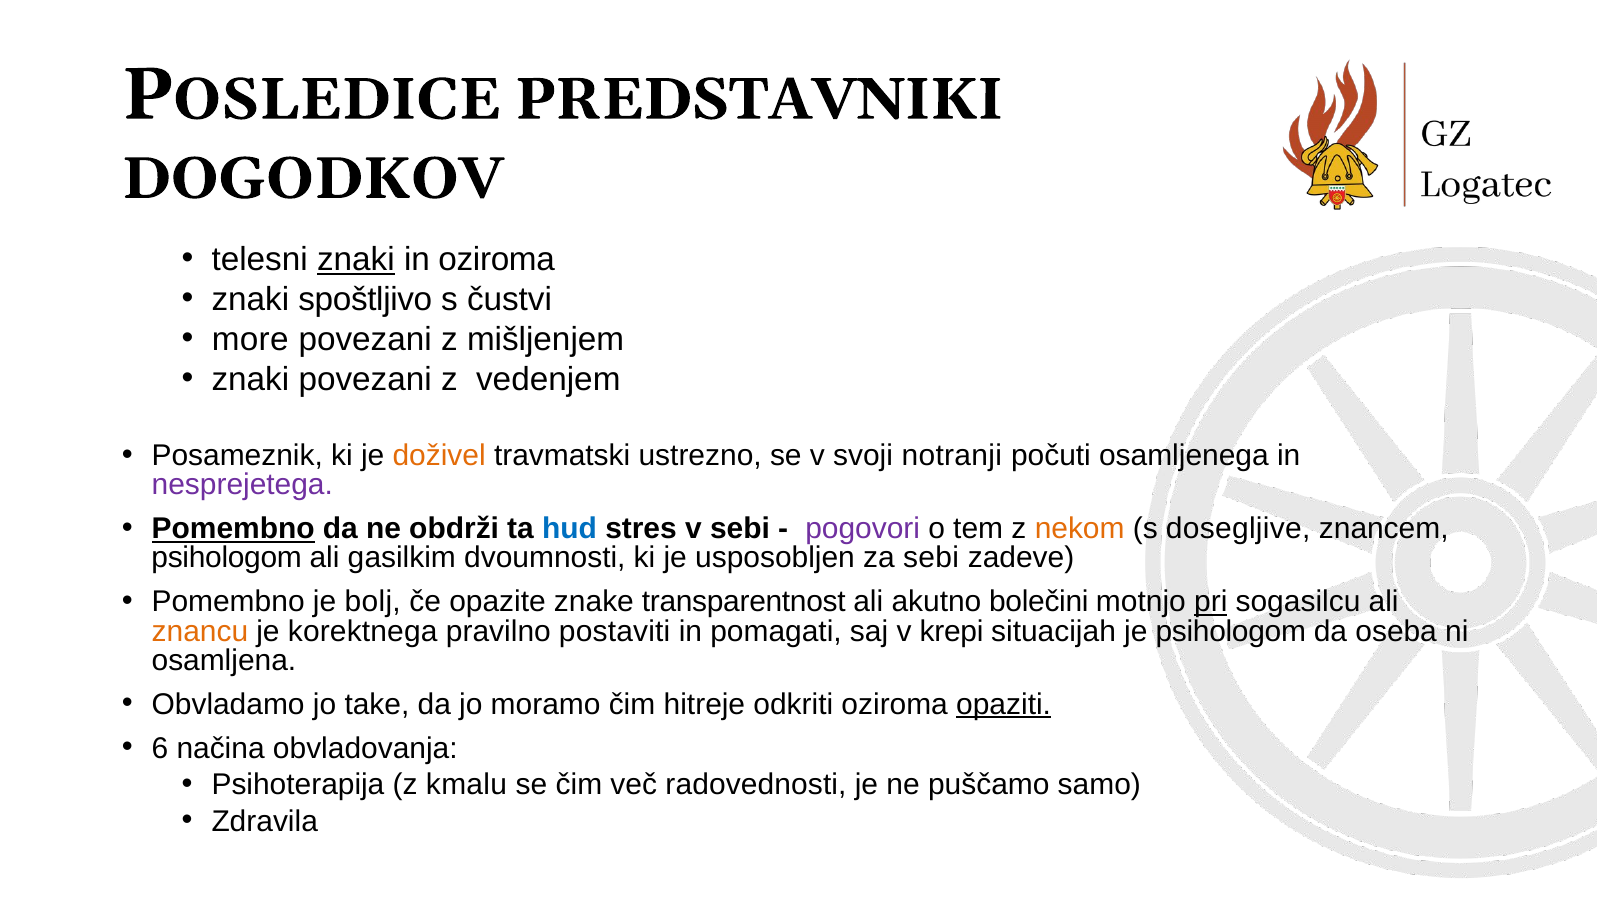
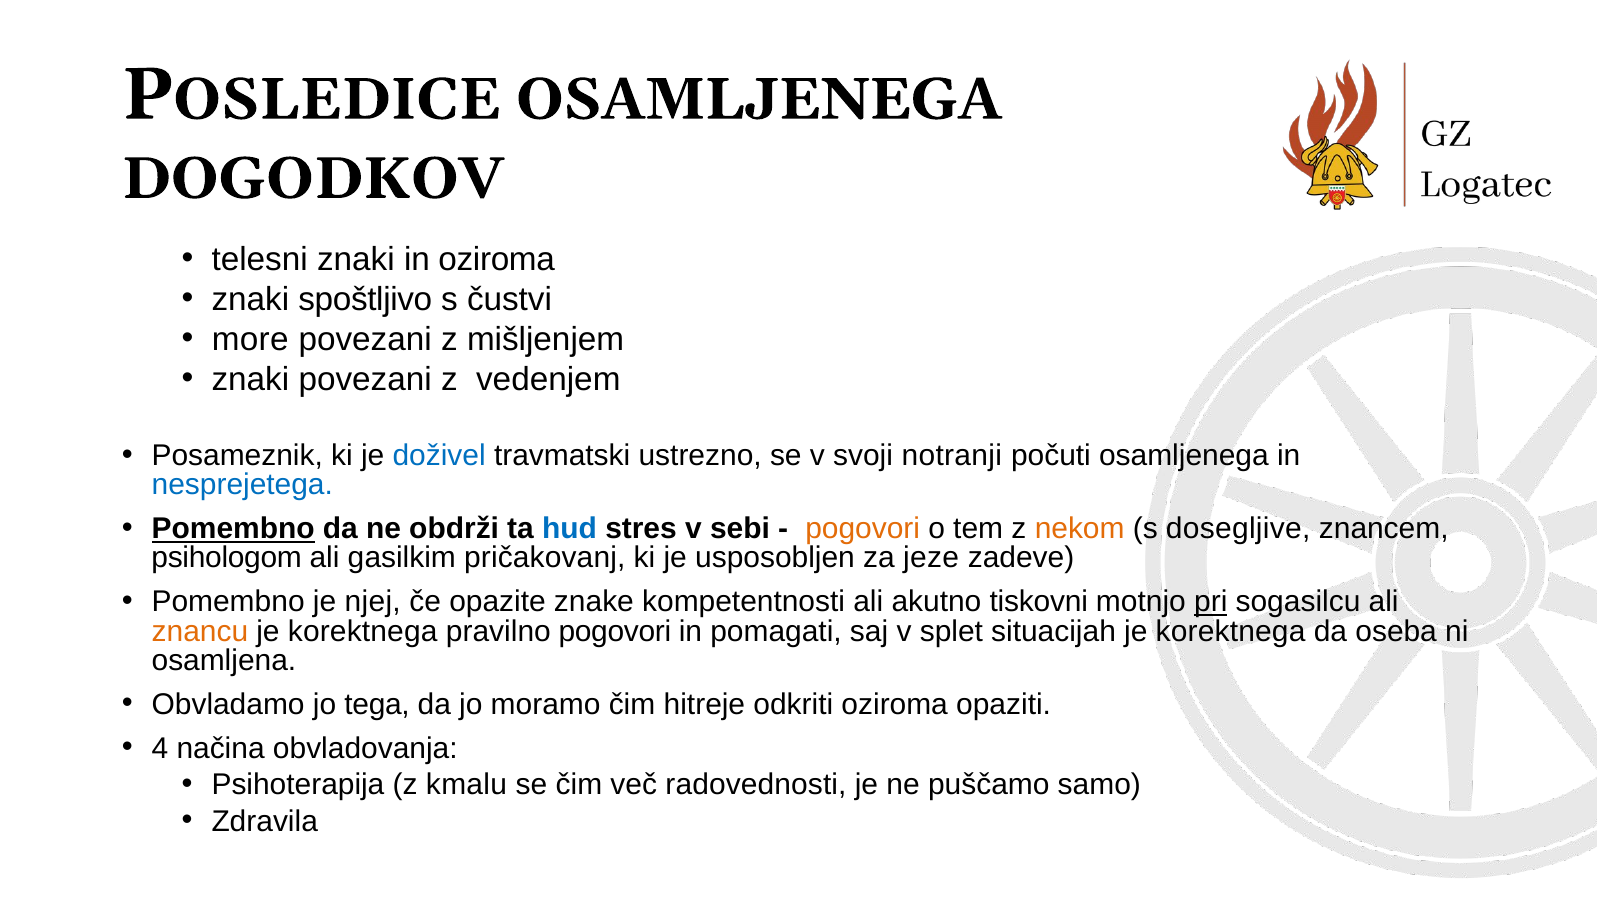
PREDSTAVNIKI: PREDSTAVNIKI -> OSAMLJENEGA (759, 99)
znaki underline: present -> none (356, 260)
doživel colour: orange -> blue (439, 456)
nesprejetega colour: purple -> blue (242, 485)
pogovori colour: purple -> orange (863, 529)
dvoumnosti: dvoumnosti -> pričakovanj (545, 558)
za sebi: sebi -> jeze (931, 558)
bolj: bolj -> njej (373, 602)
transparentnost: transparentnost -> kompetentnosti (744, 602)
bolečini: bolečini -> tiskovni (1039, 602)
pravilno postaviti: postaviti -> pogovori (615, 631)
krepi: krepi -> splet (951, 631)
situacijah je psihologom: psihologom -> korektnega (1231, 631)
take: take -> tega (377, 705)
opaziti underline: present -> none (1004, 705)
6: 6 -> 4 (160, 749)
